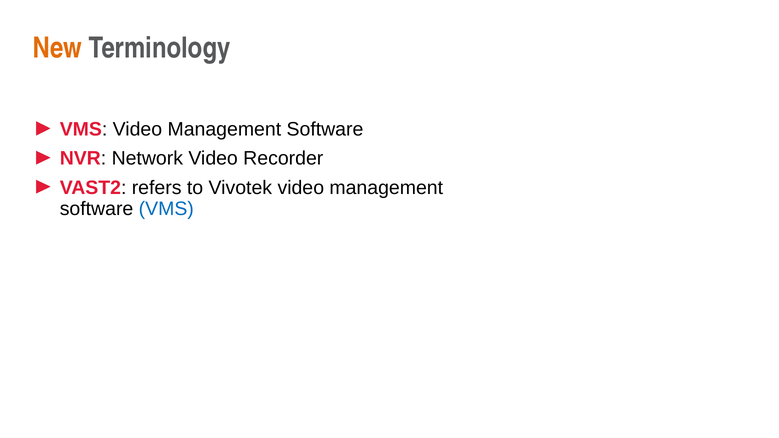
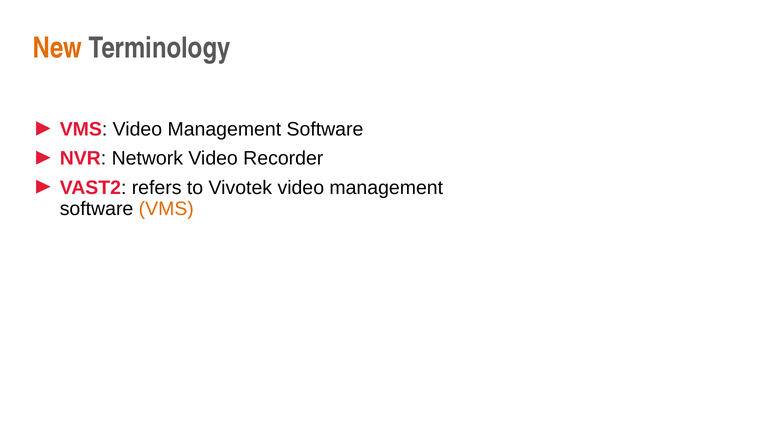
VMS colour: blue -> orange (166, 209)
